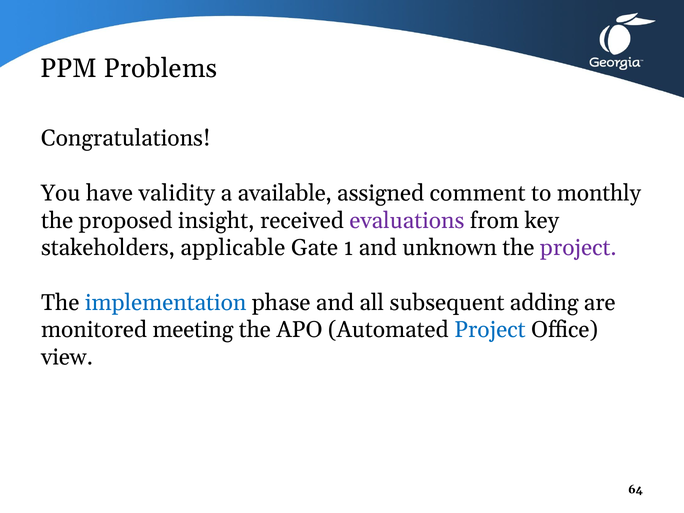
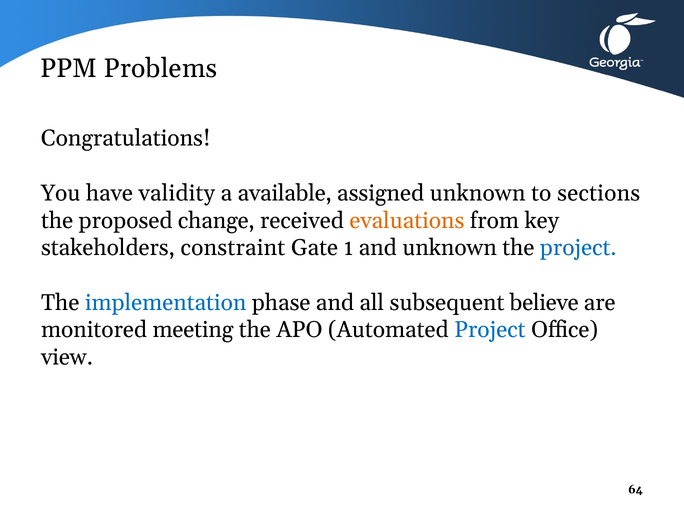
assigned comment: comment -> unknown (478, 193)
monthly: monthly -> sections (599, 193)
insight: insight -> change (216, 220)
evaluations colour: purple -> orange (407, 220)
applicable: applicable -> constraint (233, 248)
project colour: purple -> blue (578, 248)
adding: adding -> believe (544, 303)
